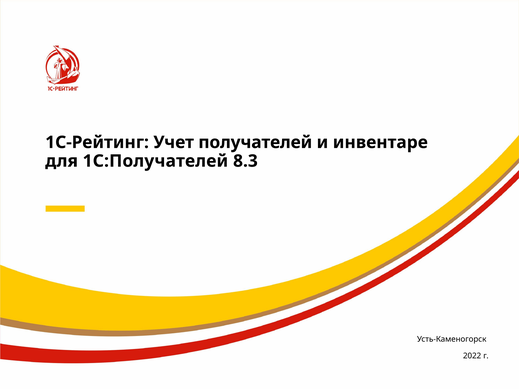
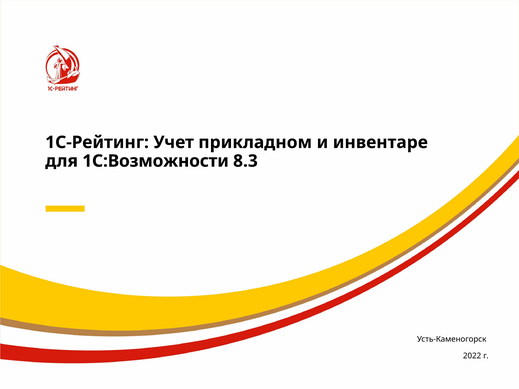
получателей: получателей -> прикладном (255, 142)
1С:Получателей: 1С:Получателей -> 1С:Возможности (156, 161)
